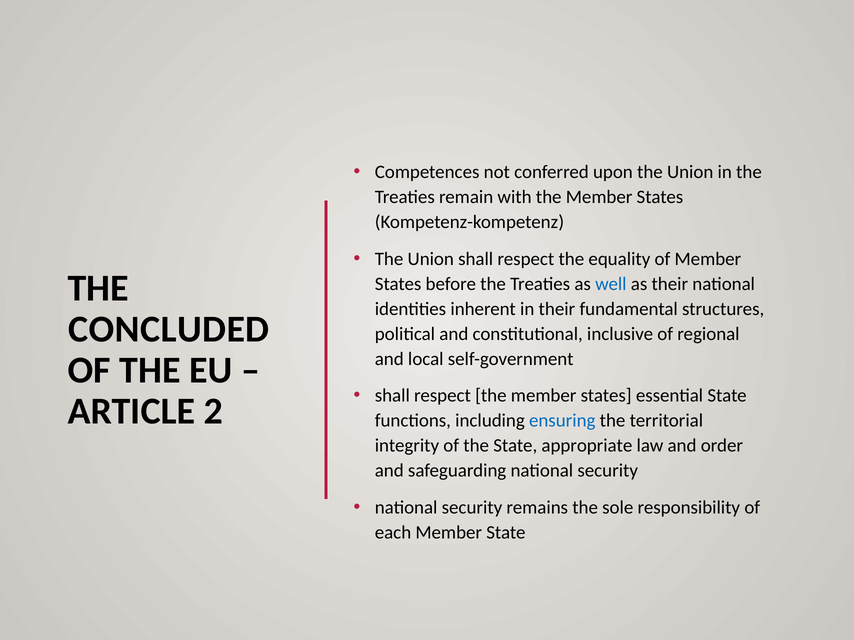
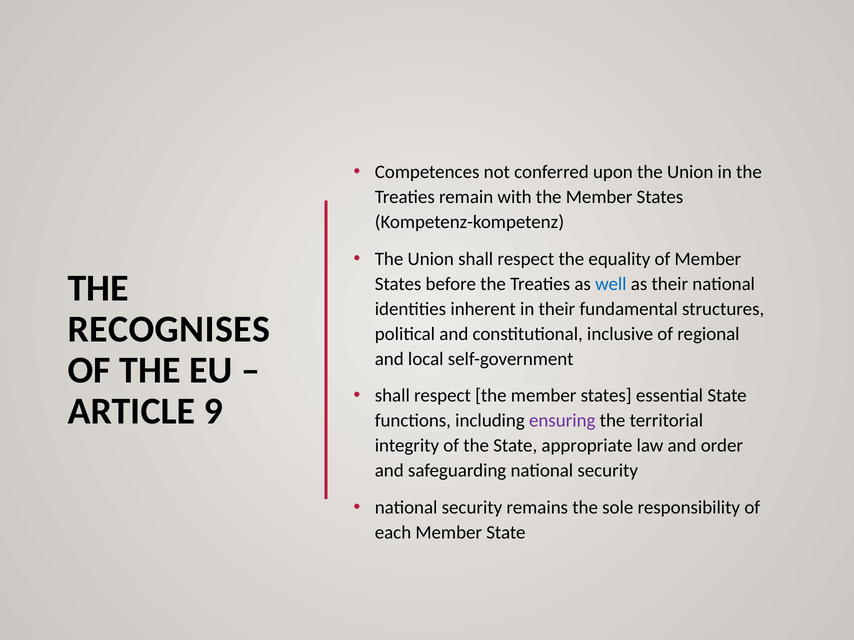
CONCLUDED: CONCLUDED -> RECOGNISES (169, 329)
2: 2 -> 9 (213, 411)
ensuring colour: blue -> purple (562, 421)
